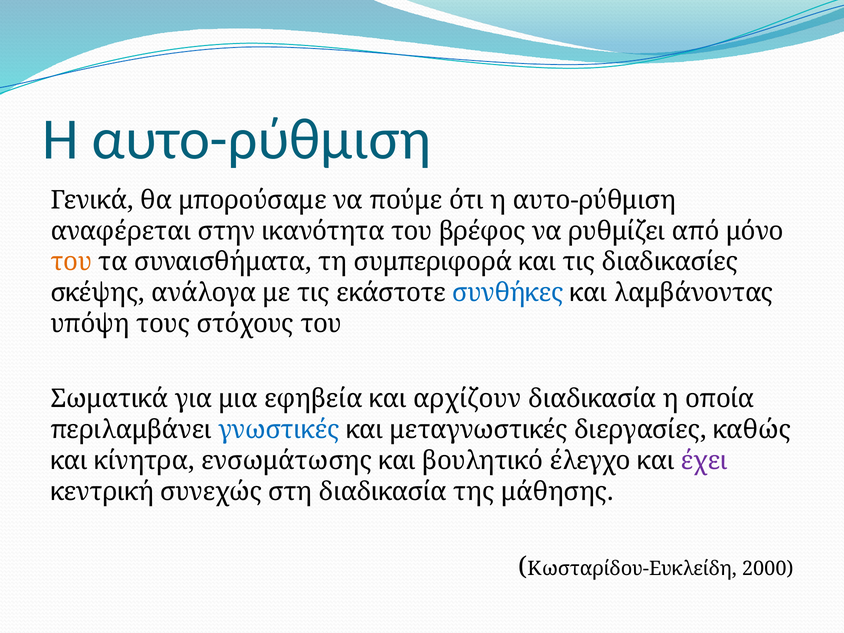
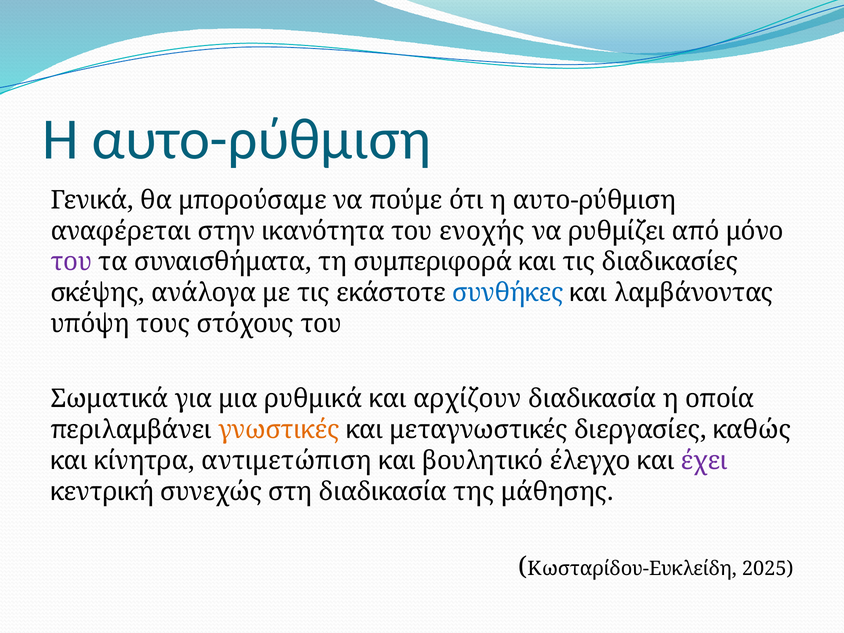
βρέφος: βρέφος -> ενοχής (482, 231)
του colour: orange -> purple (71, 262)
εφηβεία: εφηβεία -> ρυθμικά (313, 399)
γνωστικές colour: blue -> orange (279, 430)
ενσωμάτωσης: ενσωμάτωσης -> αντιμετώπιση (286, 461)
2000: 2000 -> 2025 (768, 569)
